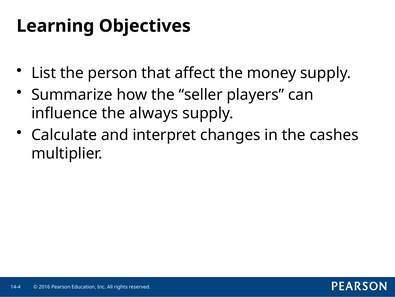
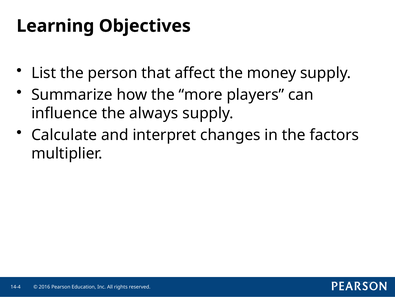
seller: seller -> more (201, 95)
cashes: cashes -> factors (334, 135)
